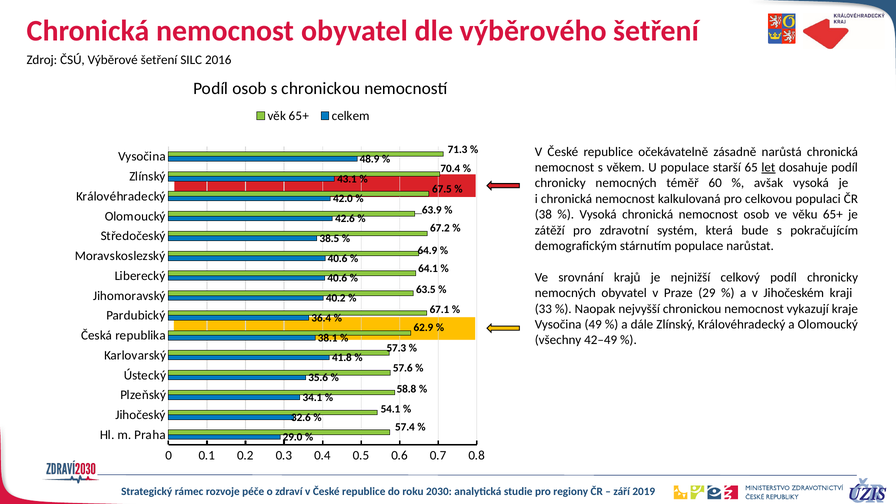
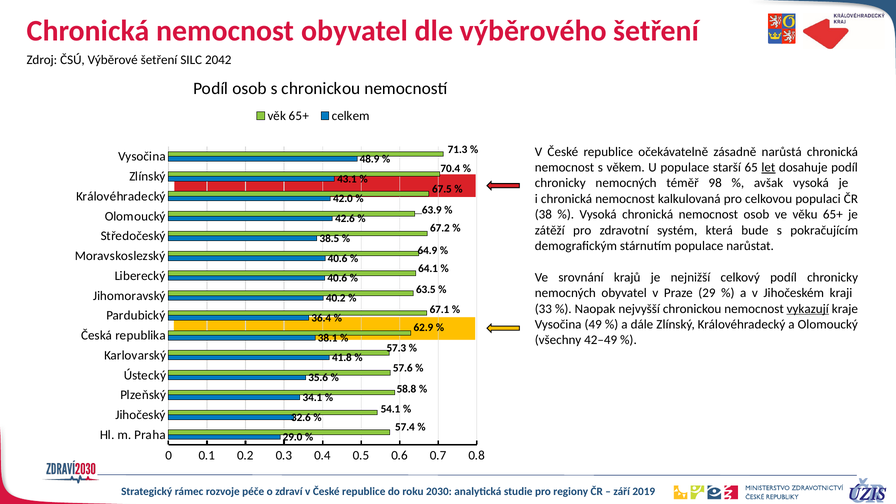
2016: 2016 -> 2042 (218, 60)
60: 60 -> 98 (715, 183)
vykazují underline: none -> present (808, 309)
